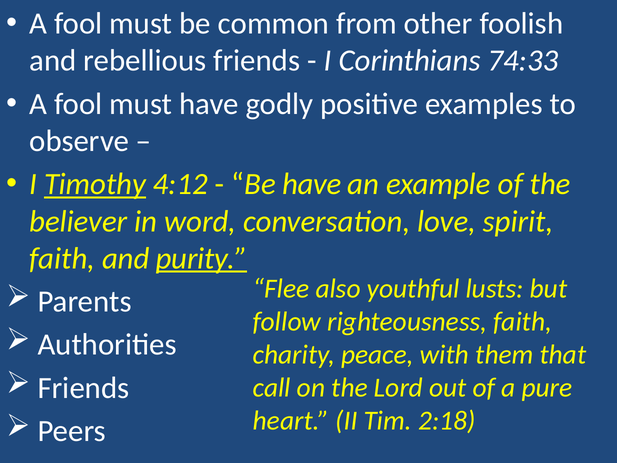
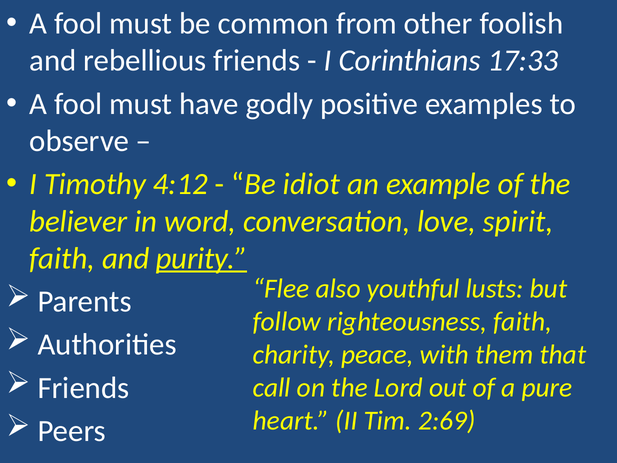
74:33: 74:33 -> 17:33 (523, 61)
Timothy underline: present -> none (95, 184)
Be have: have -> idiot (311, 184)
2:18: 2:18 -> 2:69 (447, 420)
